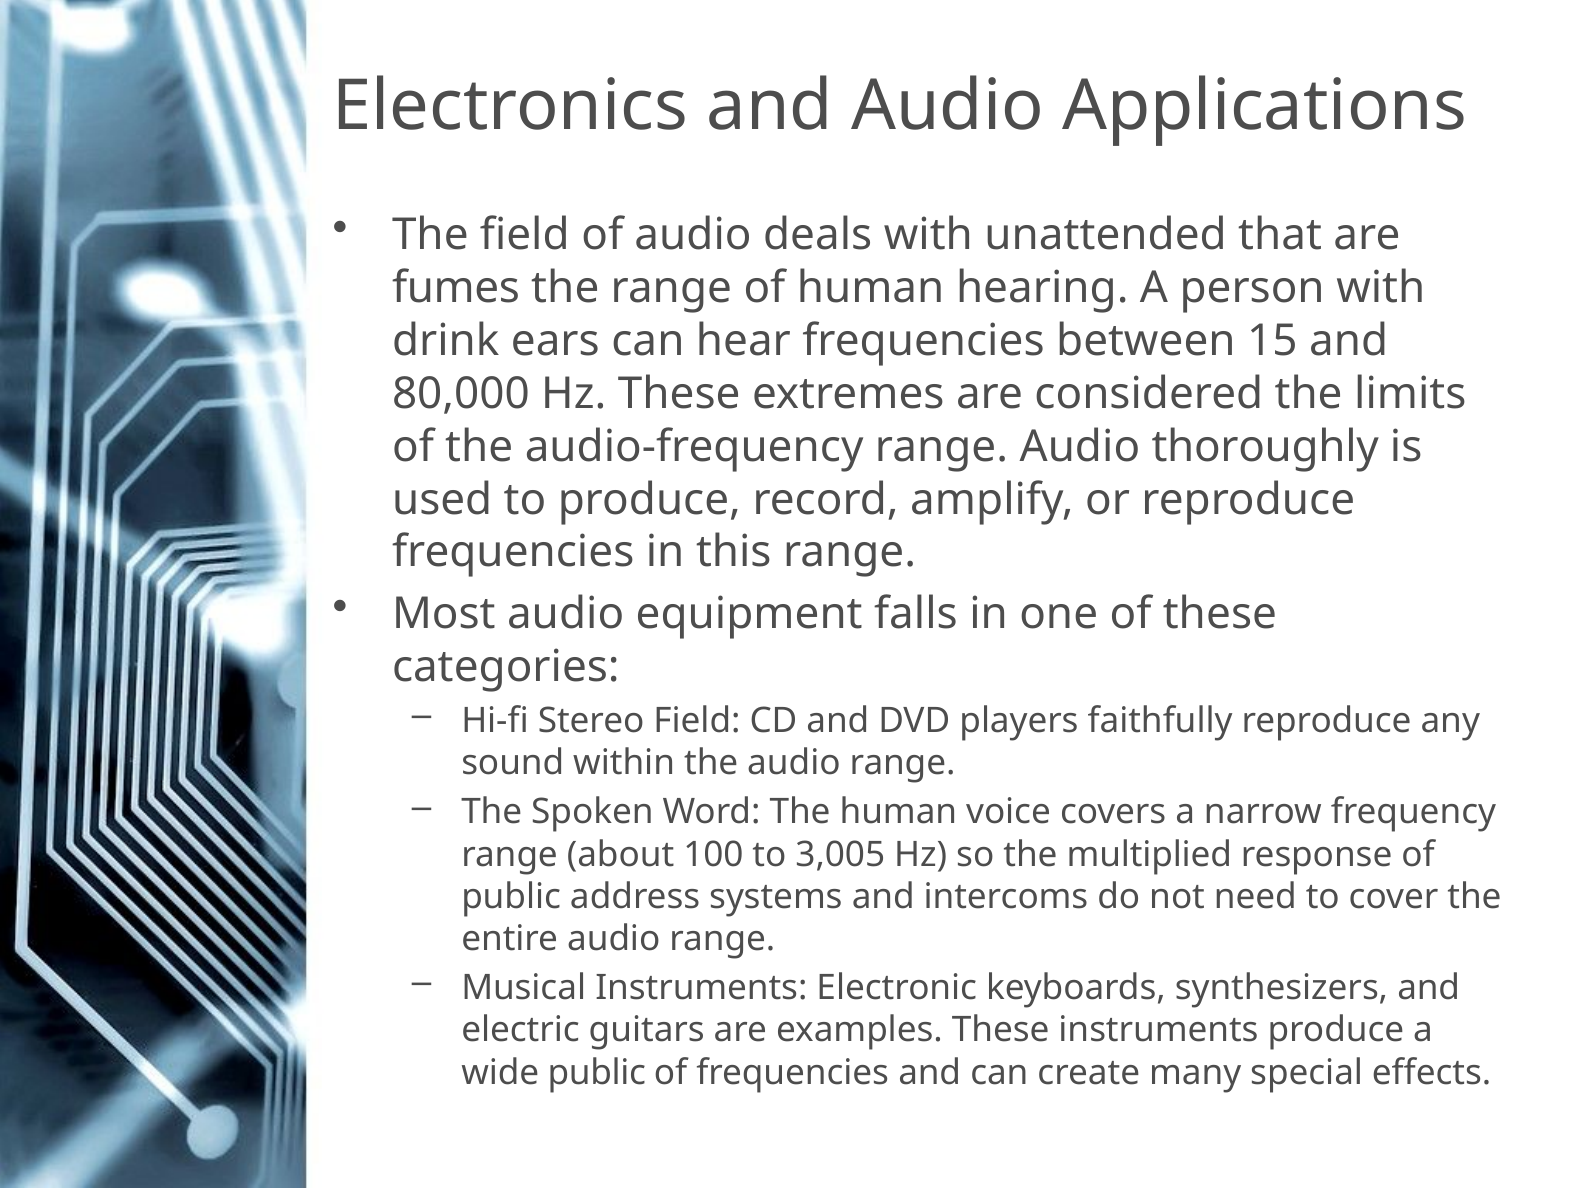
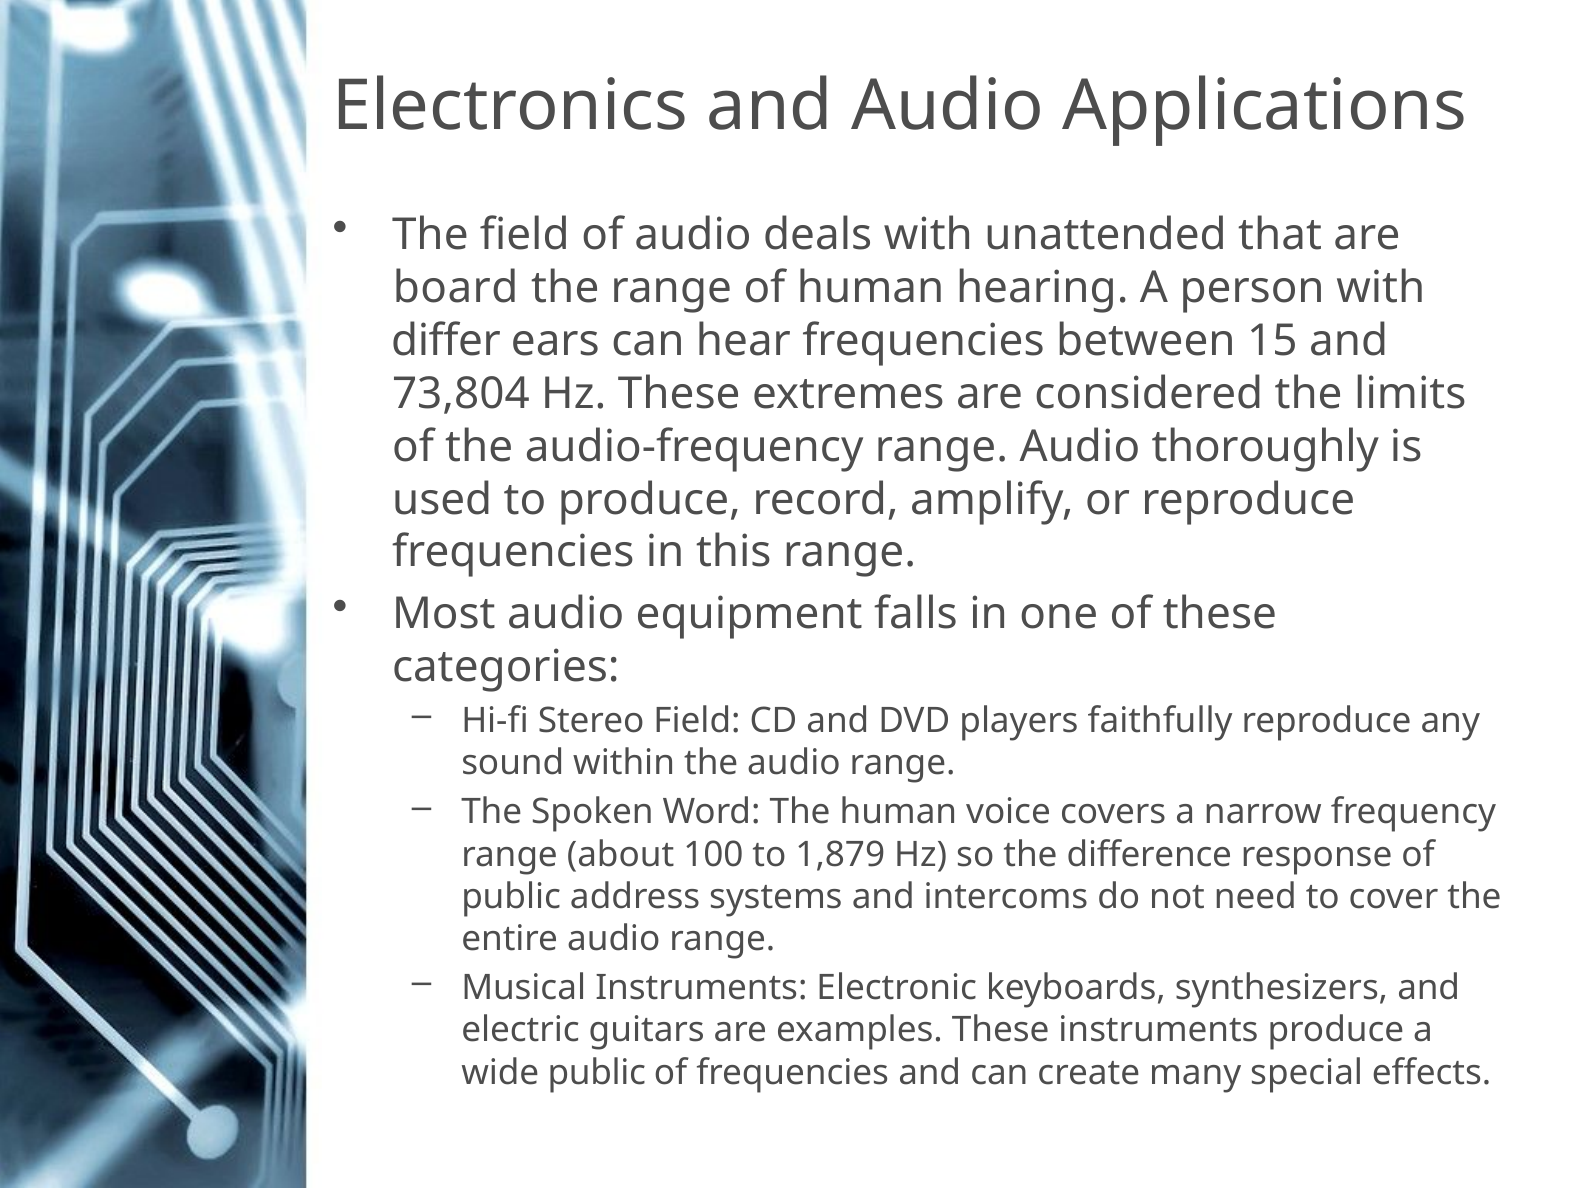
fumes: fumes -> board (456, 288)
drink: drink -> differ (446, 341)
80,000: 80,000 -> 73,804 (461, 394)
3,005: 3,005 -> 1,879 (840, 854)
multiplied: multiplied -> difference (1149, 854)
